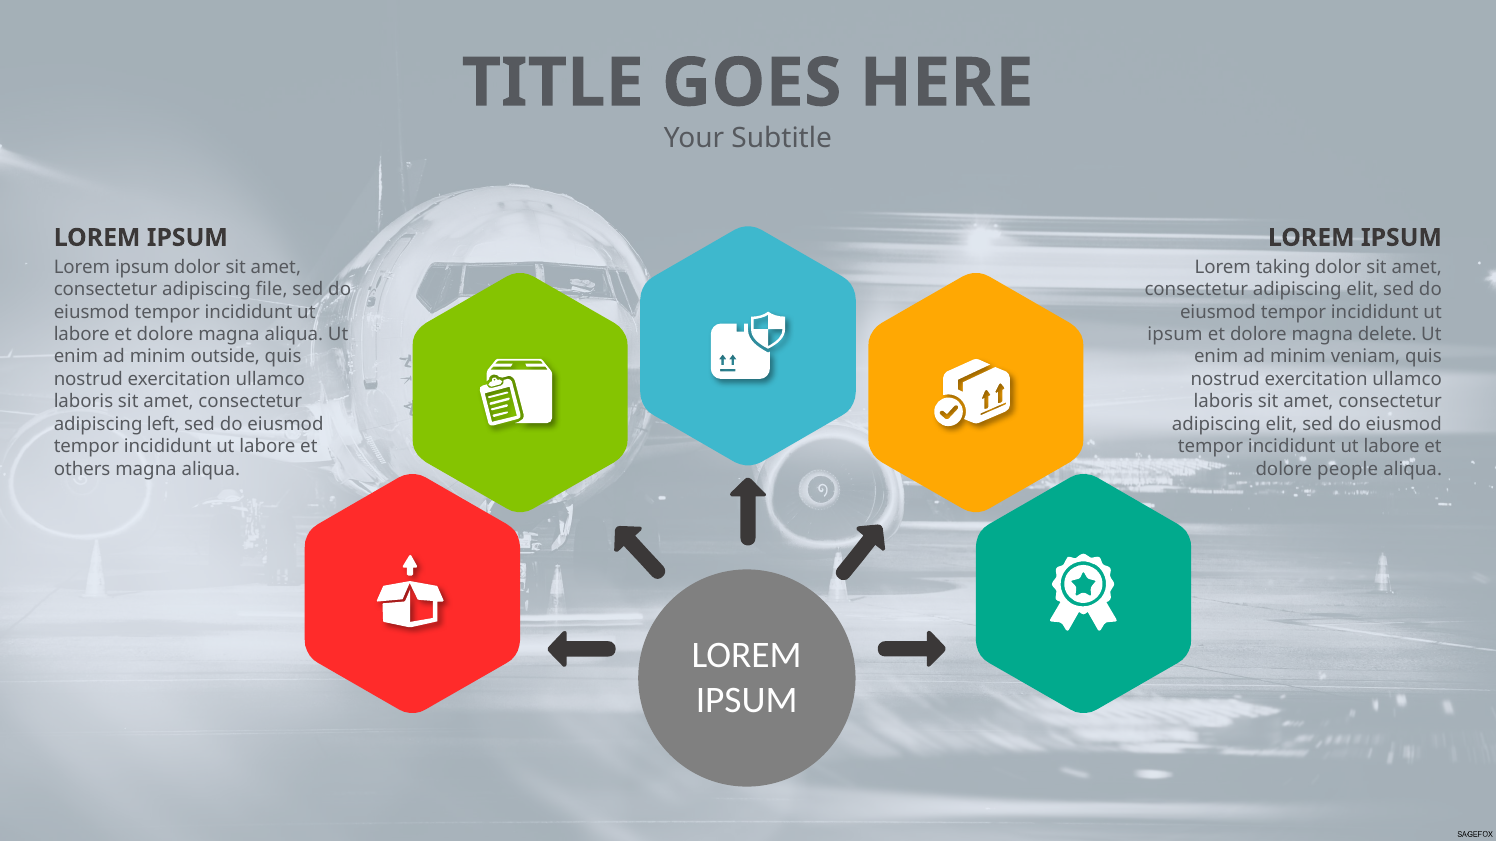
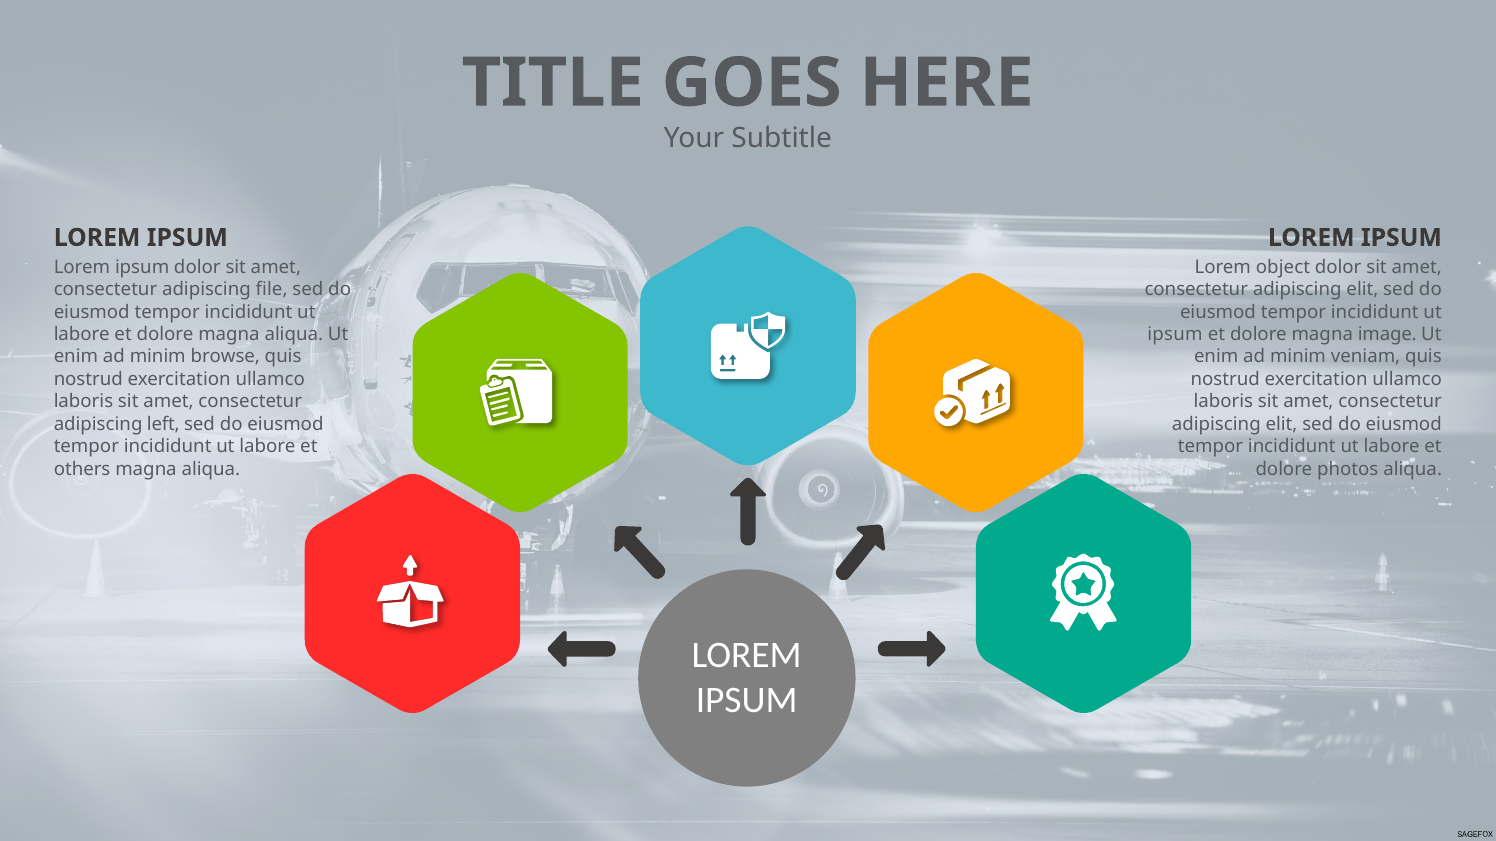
taking: taking -> object (1283, 267)
delete: delete -> image (1387, 335)
outside: outside -> browse (225, 357)
people: people -> photos (1348, 469)
